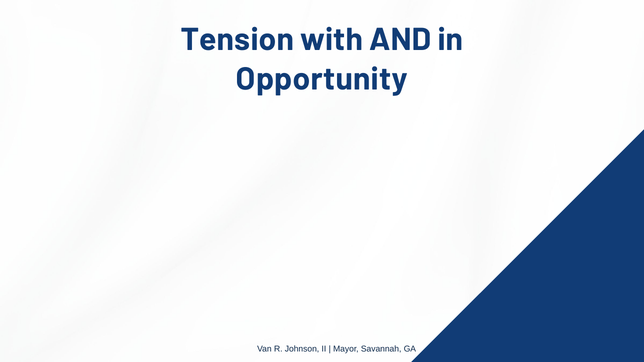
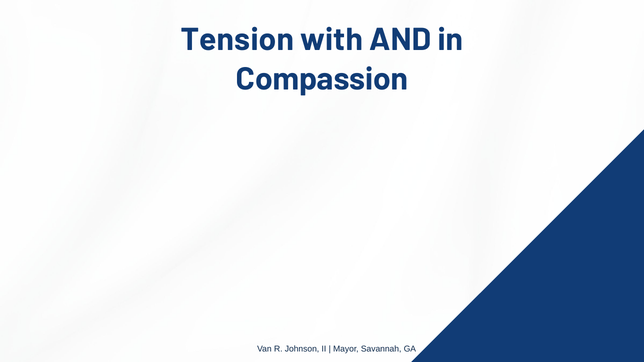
Opportunity: Opportunity -> Compassion (322, 80)
